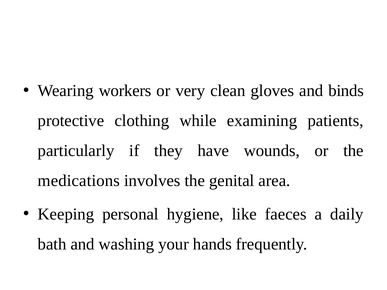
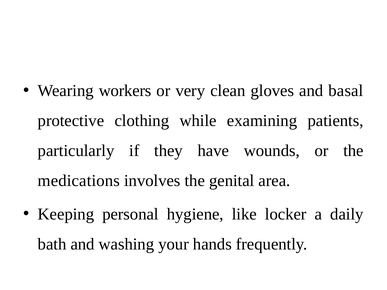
binds: binds -> basal (346, 91)
faeces: faeces -> locker (286, 214)
